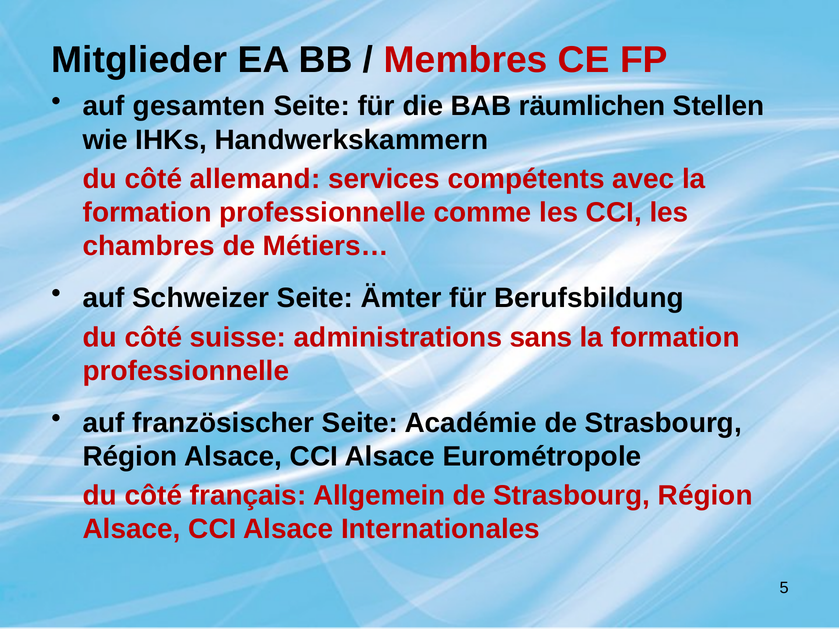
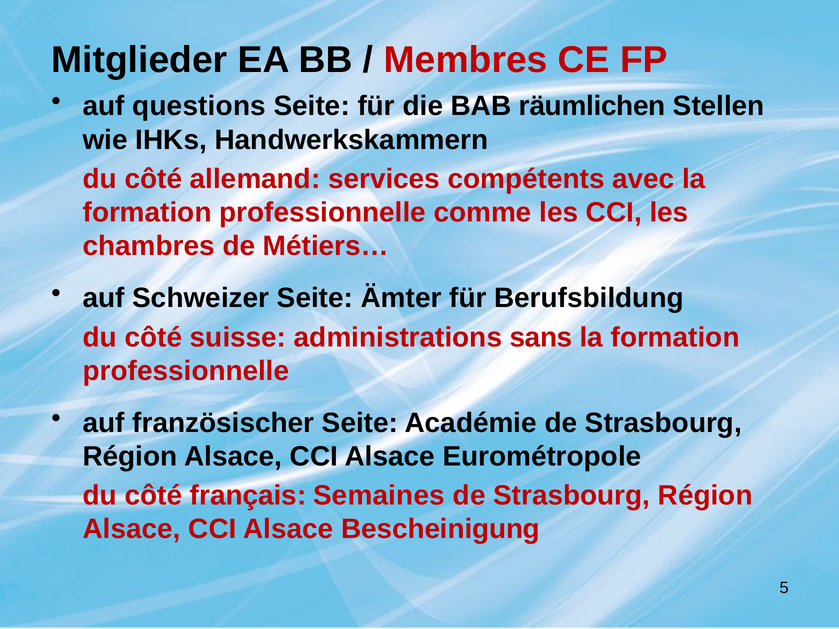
gesamten: gesamten -> questions (199, 106)
Allgemein: Allgemein -> Semaines (379, 496)
Internationales: Internationales -> Bescheinigung (441, 529)
